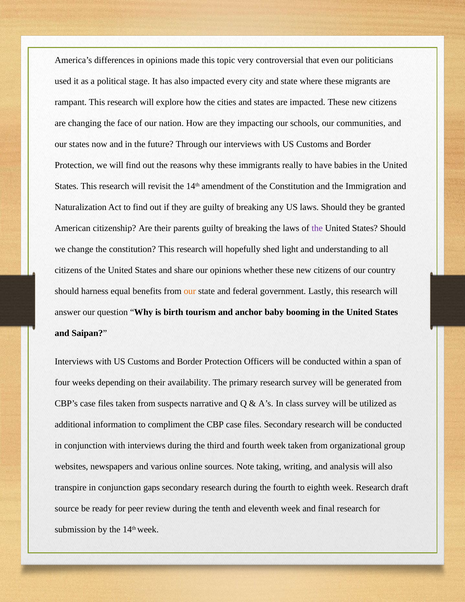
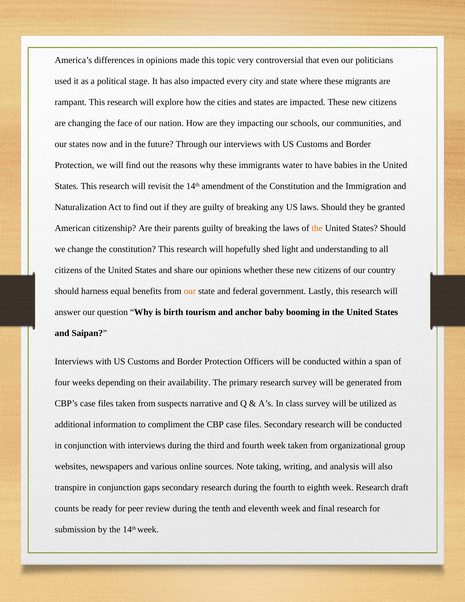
really: really -> water (293, 165)
the colour: purple -> orange (317, 228)
source: source -> counts (67, 508)
